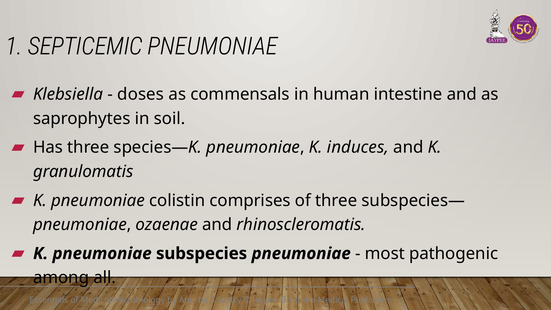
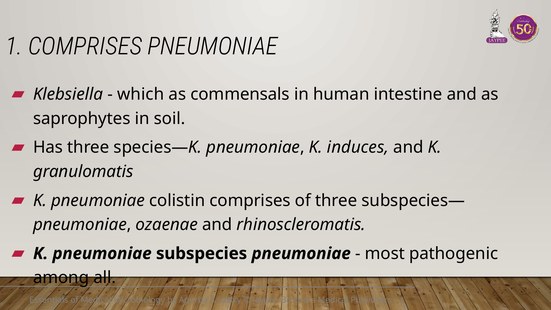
1 SEPTICEMIC: SEPTICEMIC -> COMPRISES (85, 47)
doses: doses -> which (141, 94)
